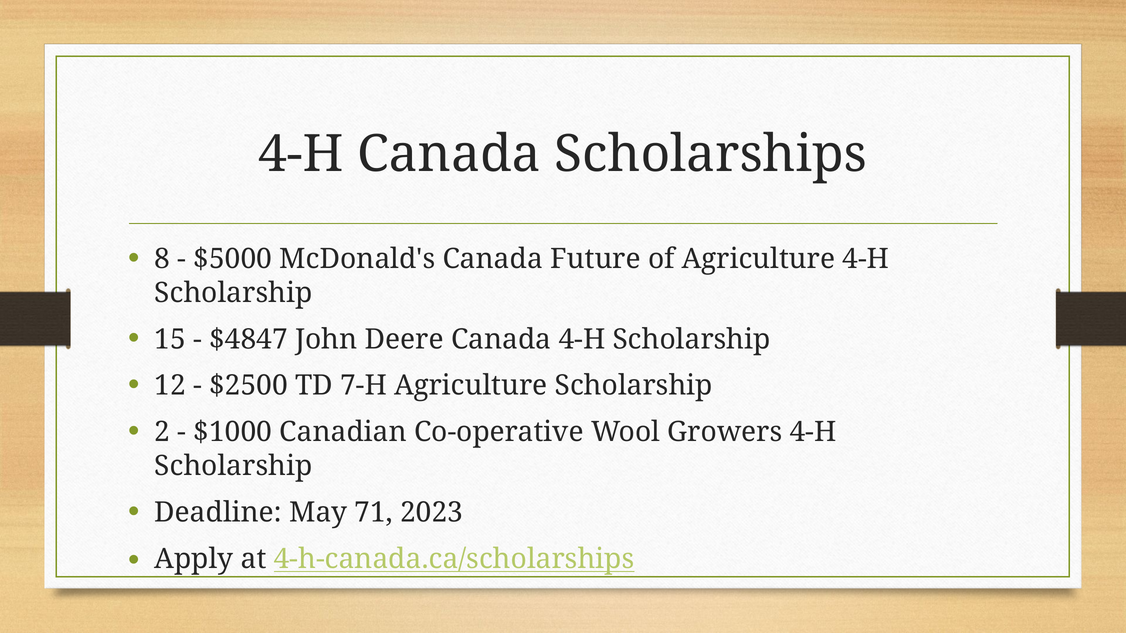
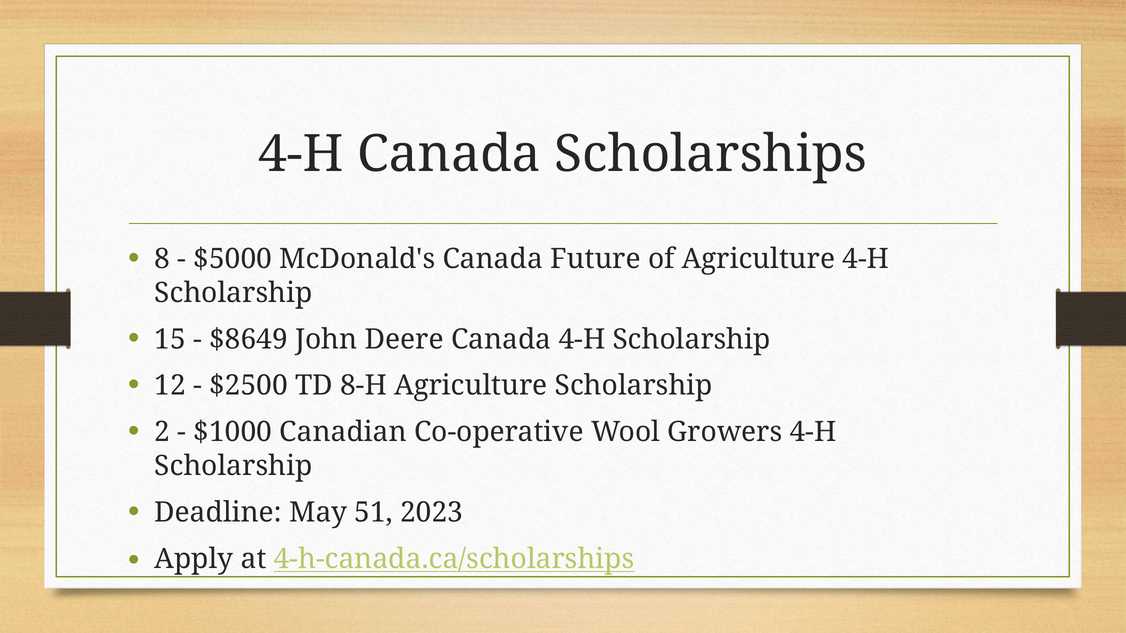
$4847: $4847 -> $8649 (249, 339)
7-H: 7-H -> 8-H (364, 386)
71: 71 -> 51 (374, 513)
